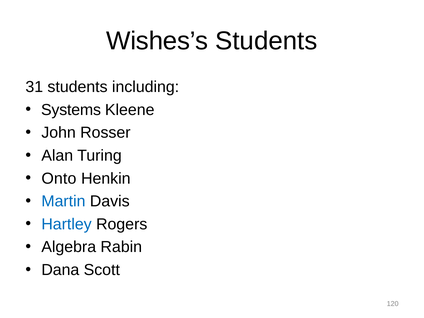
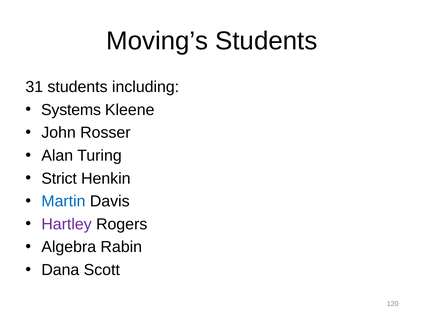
Wishes’s: Wishes’s -> Moving’s (157, 41)
Onto: Onto -> Strict (59, 178)
Hartley colour: blue -> purple (67, 224)
